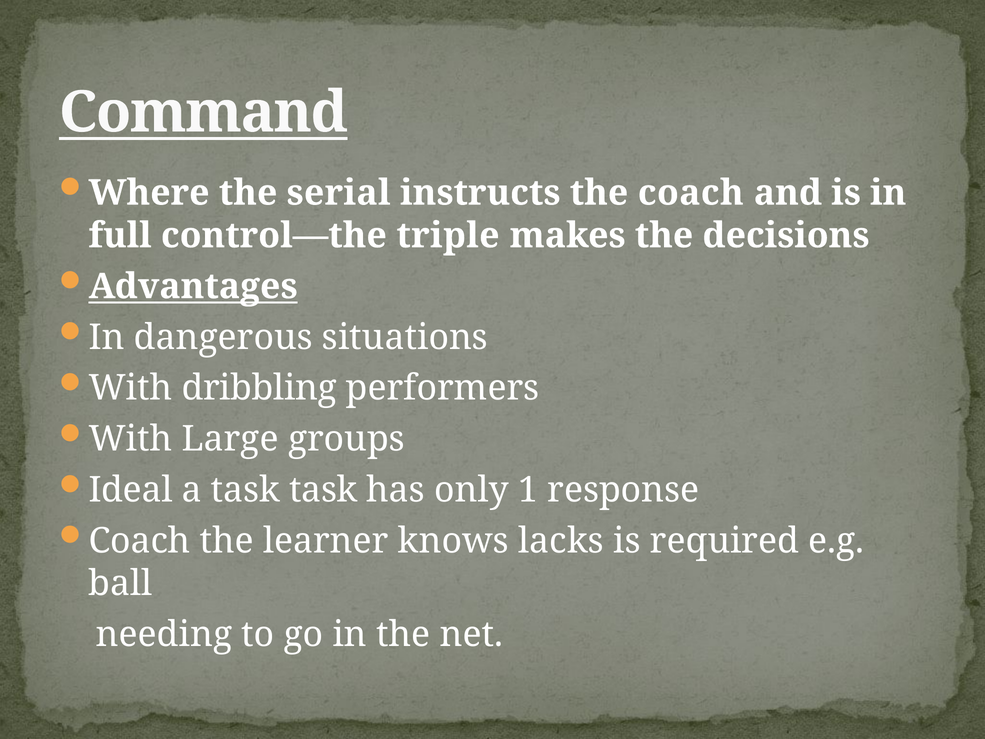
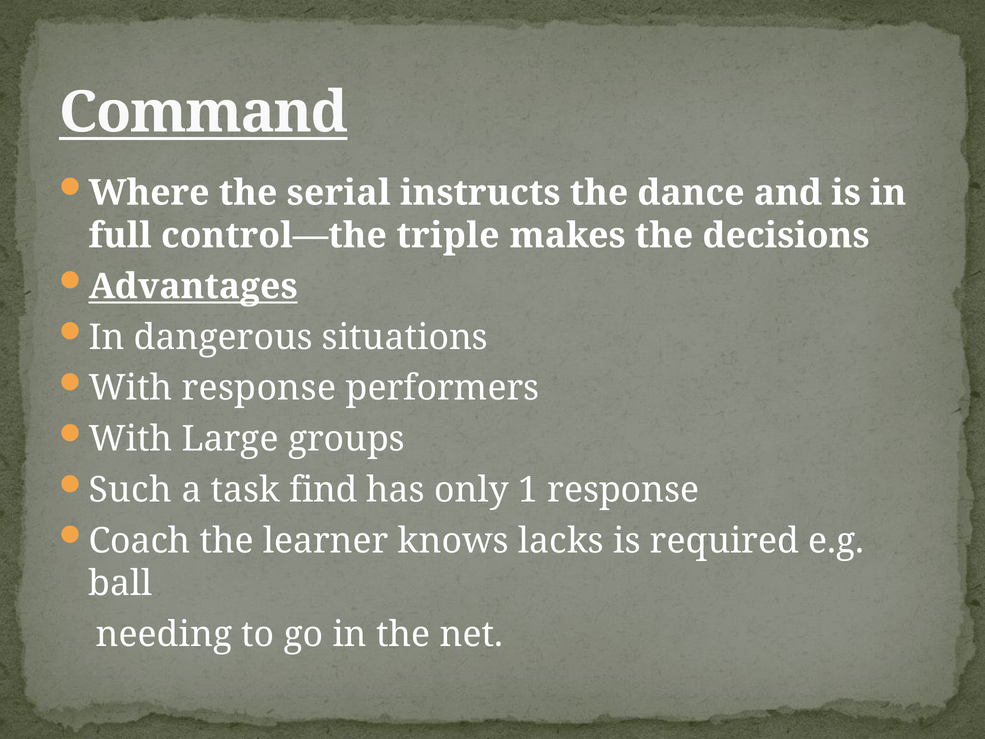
the coach: coach -> dance (691, 193)
With dribbling: dribbling -> response (259, 388)
Ideal: Ideal -> Such (130, 490)
task task: task -> find (323, 490)
